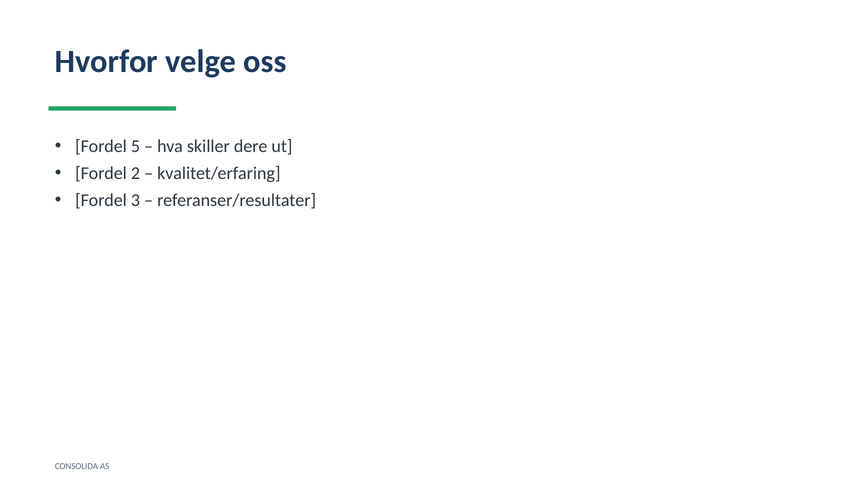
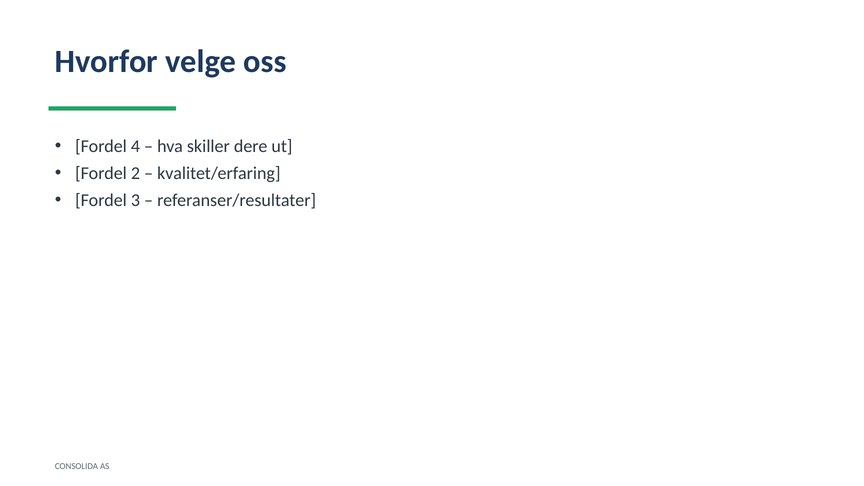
5: 5 -> 4 (135, 146)
